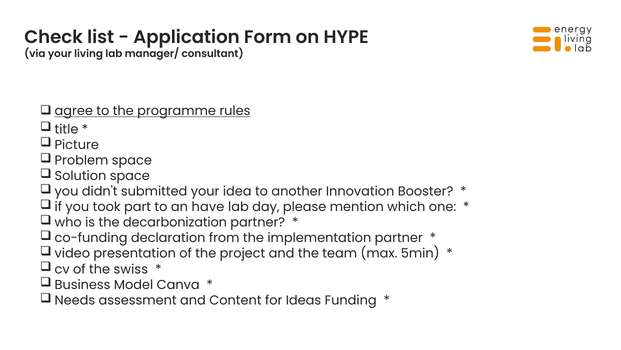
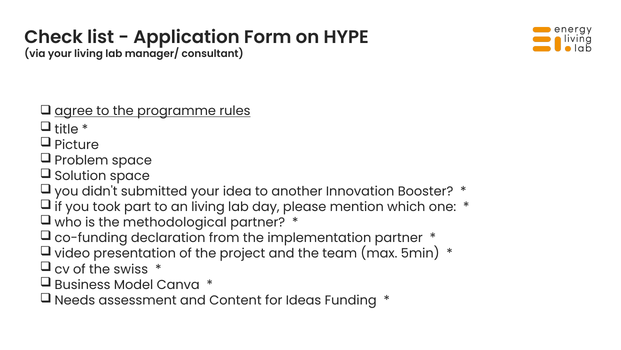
an have: have -> living (208, 207)
decarbonization: decarbonization -> methodological (175, 222)
